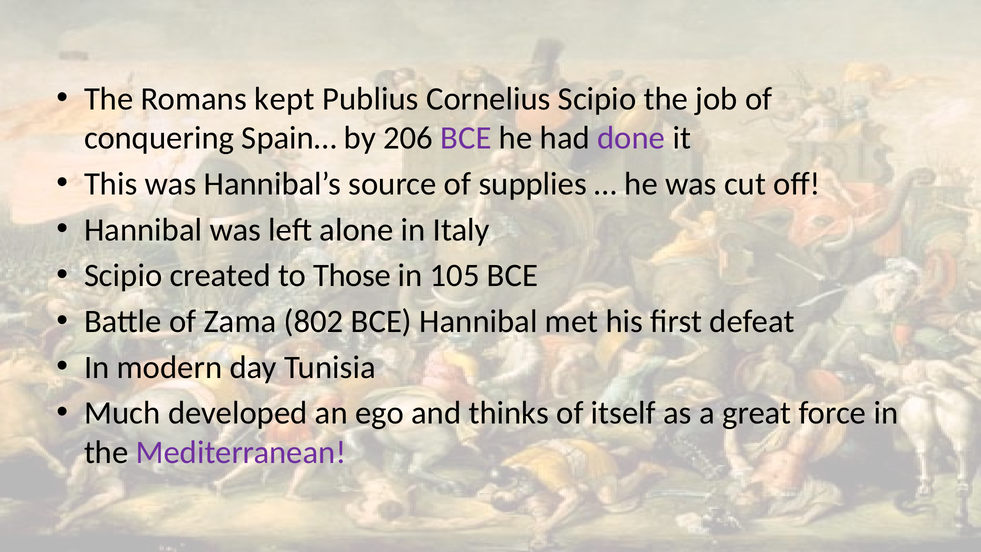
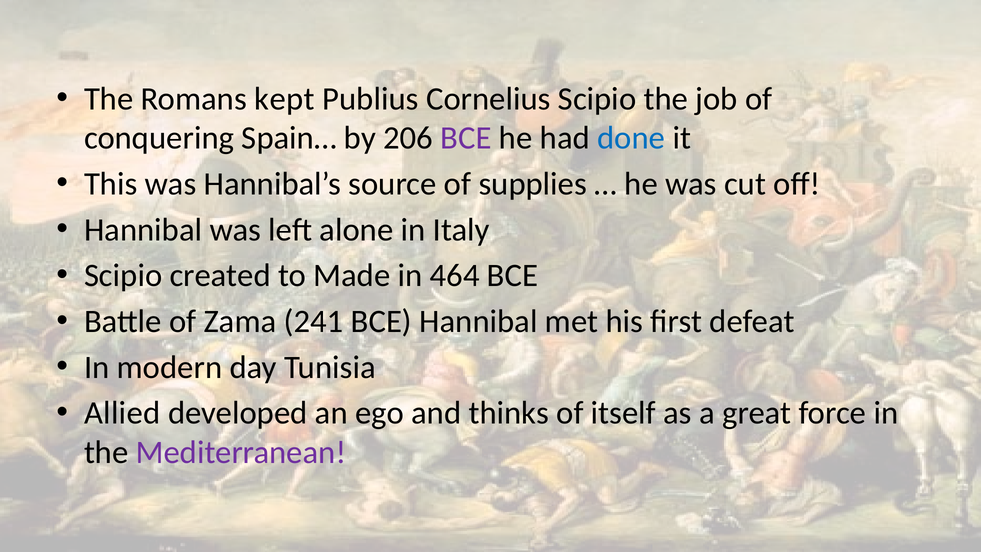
done colour: purple -> blue (631, 138)
Those: Those -> Made (352, 275)
105: 105 -> 464 (455, 275)
802: 802 -> 241 (314, 321)
Much: Much -> Allied (122, 413)
